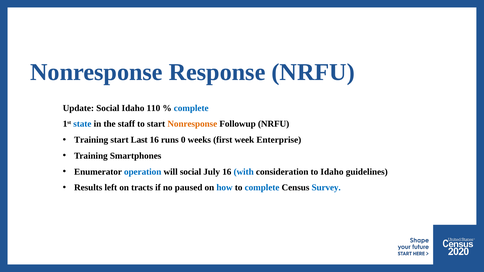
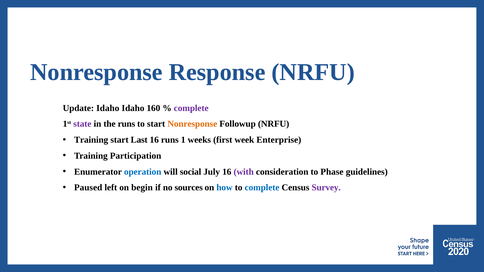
Update Social: Social -> Idaho (108, 108)
110: 110 -> 160 (153, 108)
complete colour: blue -> purple (191, 108)
state colour: blue -> purple (82, 124)
the staff: staff -> runs (126, 124)
0: 0 -> 1 (183, 140)
Smartphones: Smartphones -> Participation (136, 156)
with colour: blue -> purple (244, 172)
to Idaho: Idaho -> Phase (332, 172)
Results: Results -> Paused (88, 188)
tracts: tracts -> begin (142, 188)
paused: paused -> sources (189, 188)
Survey colour: blue -> purple (326, 188)
